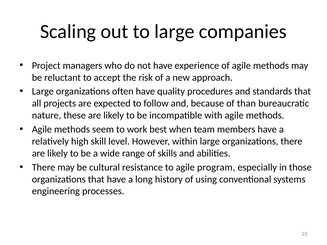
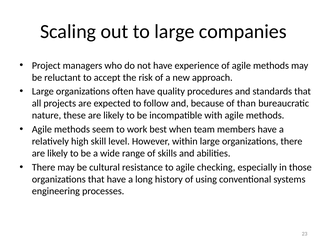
program: program -> checking (216, 167)
